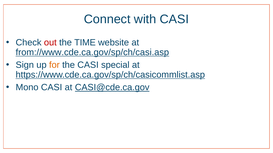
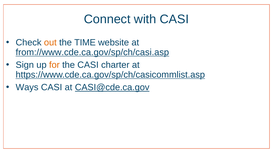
out colour: red -> orange (50, 43)
special: special -> charter (115, 65)
Mono: Mono -> Ways (27, 88)
